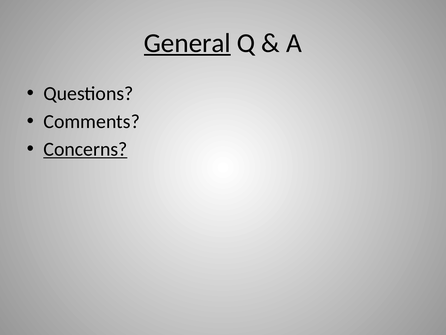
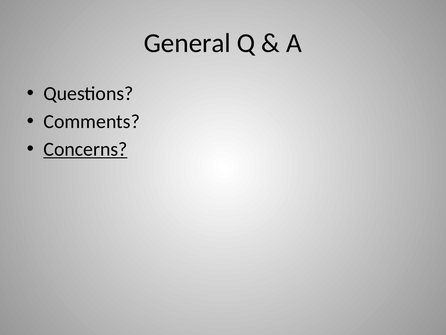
General underline: present -> none (187, 43)
